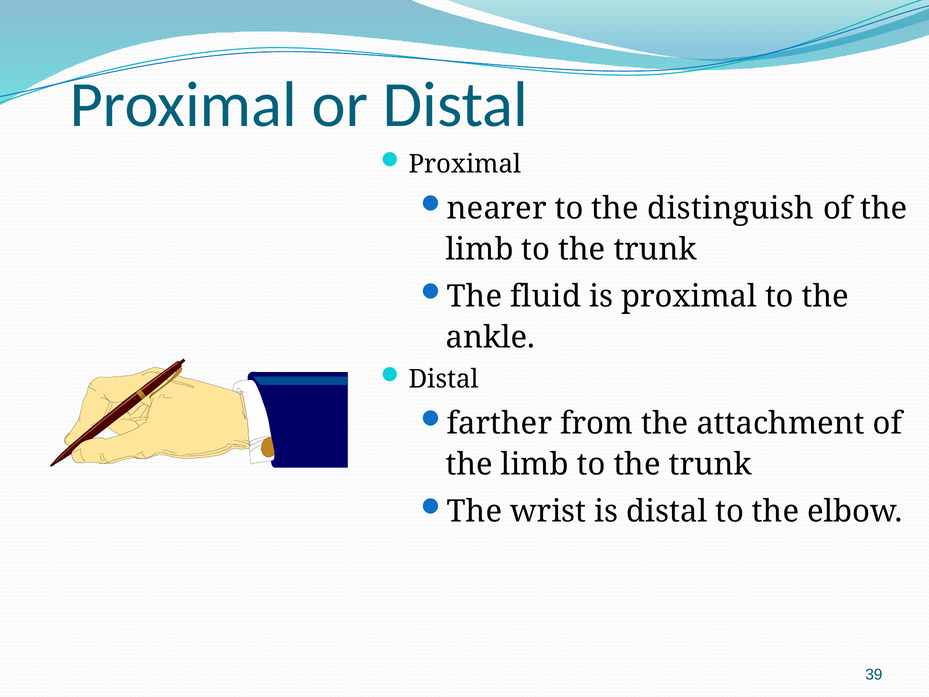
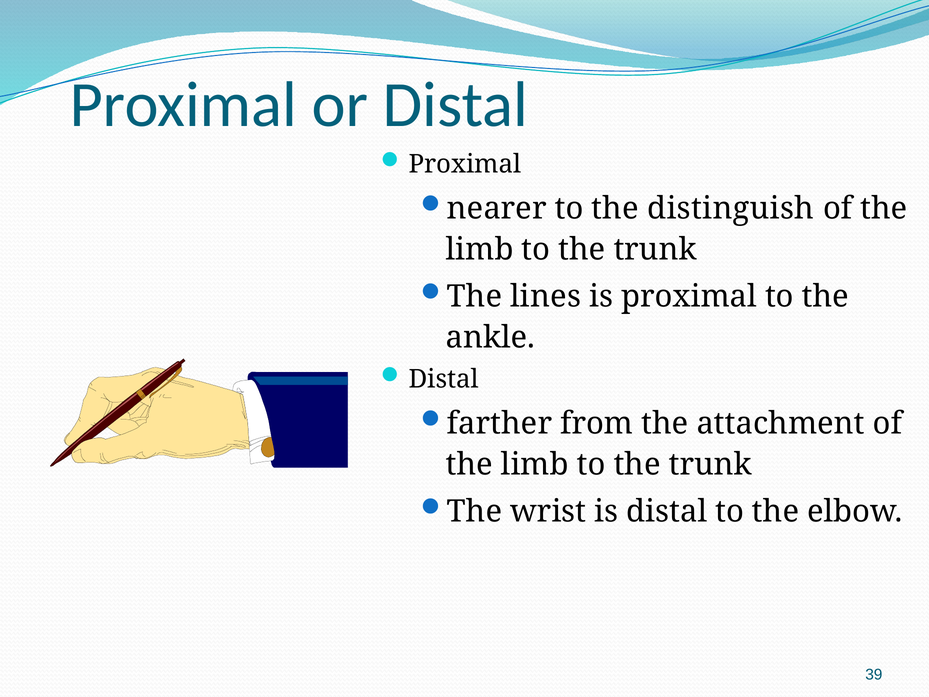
fluid: fluid -> lines (546, 296)
